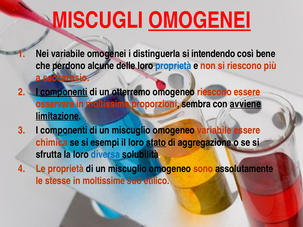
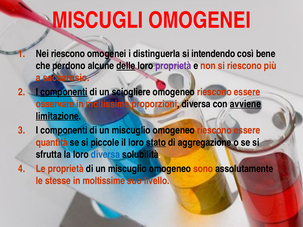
OMOGENEI underline: present -> none (200, 21)
Nei variabile: variabile -> riescono (68, 54)
delle underline: none -> present (126, 66)
proprietà colour: blue -> purple (173, 66)
otterremo: otterremo -> sciogliere (131, 92)
proporzioni sembra: sembra -> diversa (196, 104)
miscuglio omogeneo variabile: variabile -> riescono (214, 130)
chimica: chimica -> quantità (52, 143)
esempi: esempi -> piccole (105, 143)
etilico: etilico -> livello (157, 181)
